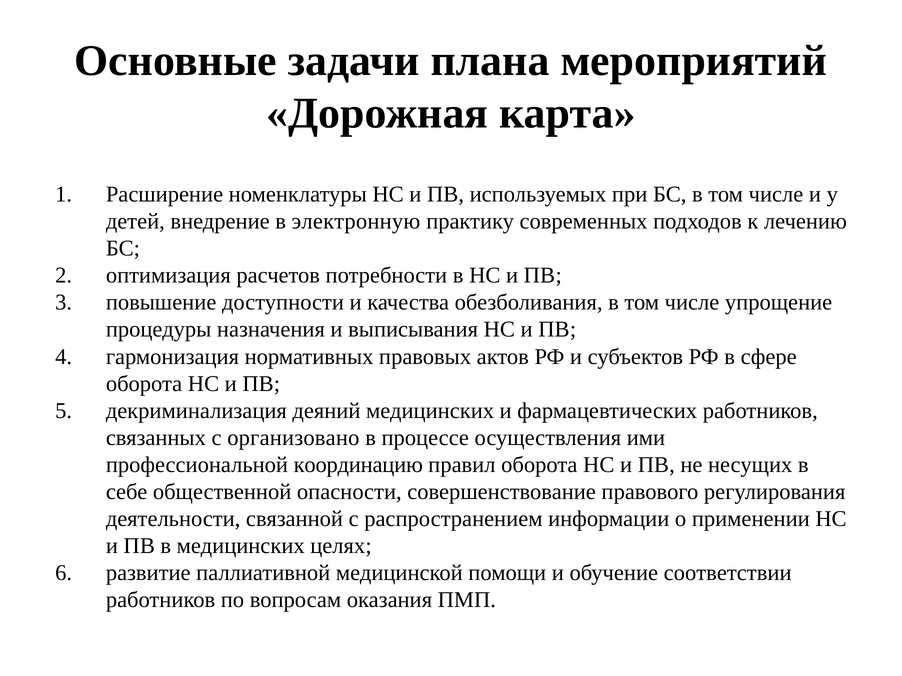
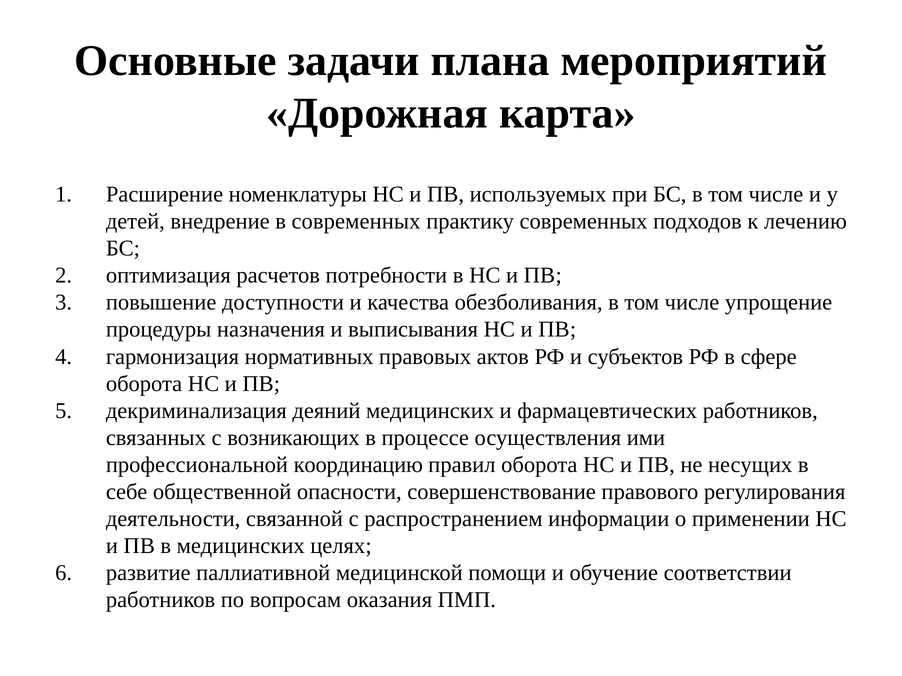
в электронную: электронную -> современных (356, 222)
организовано: организовано -> возникающих (293, 438)
